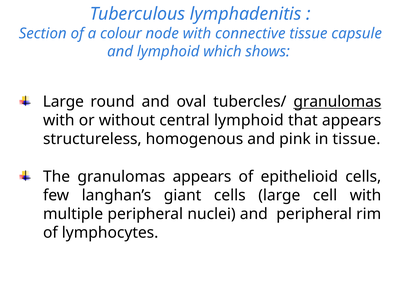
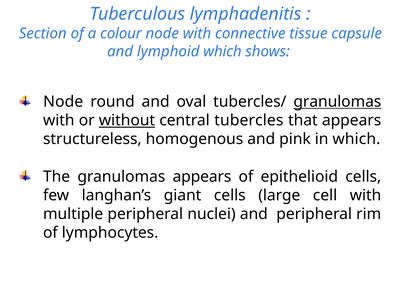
Large: Large -> Node (63, 102)
without underline: none -> present (127, 120)
central lymphoid: lymphoid -> tubercles (249, 120)
in tissue: tissue -> which (356, 139)
